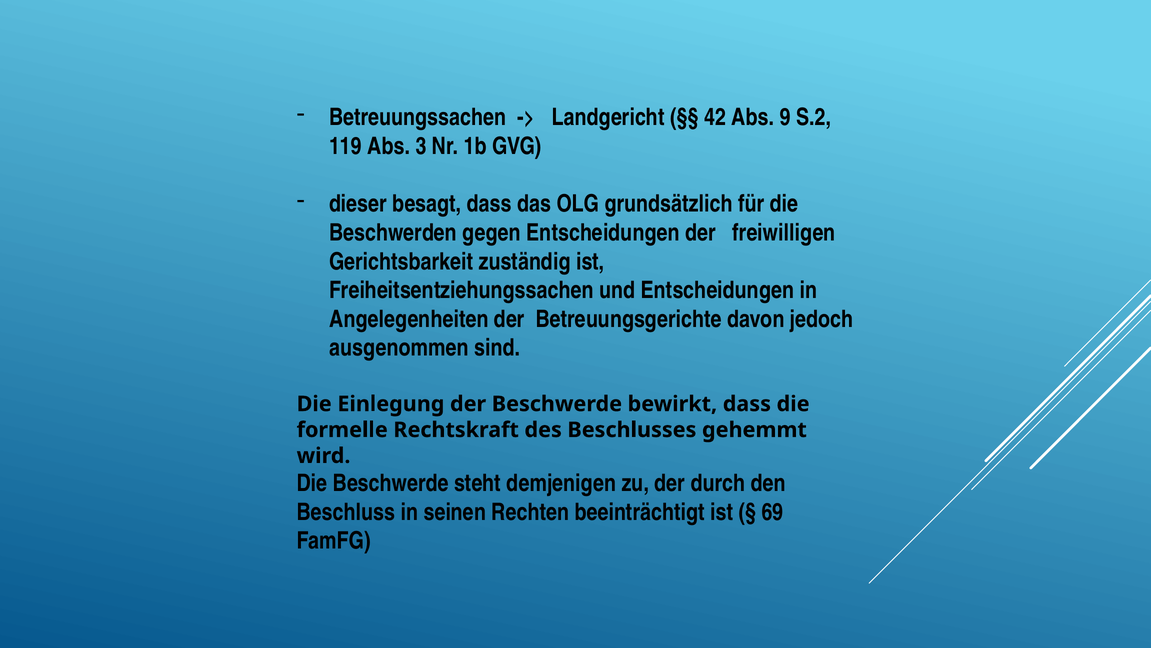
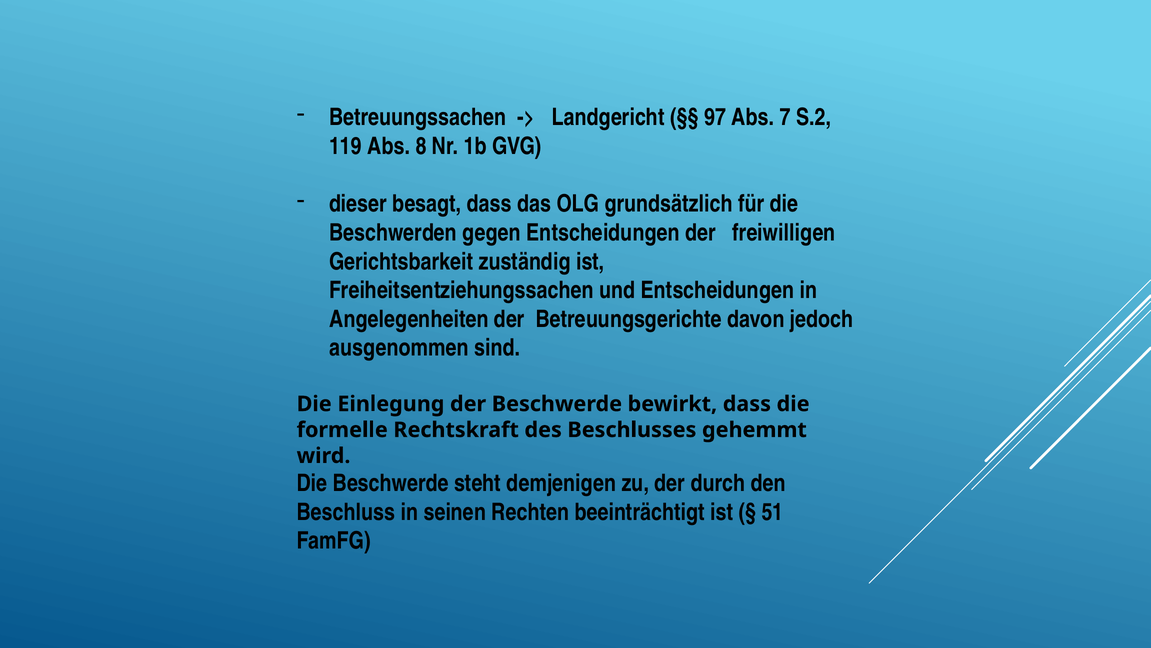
42: 42 -> 97 (715, 117)
9: 9 -> 7 (785, 117)
3: 3 -> 8 (421, 146)
69: 69 -> 51 (772, 512)
